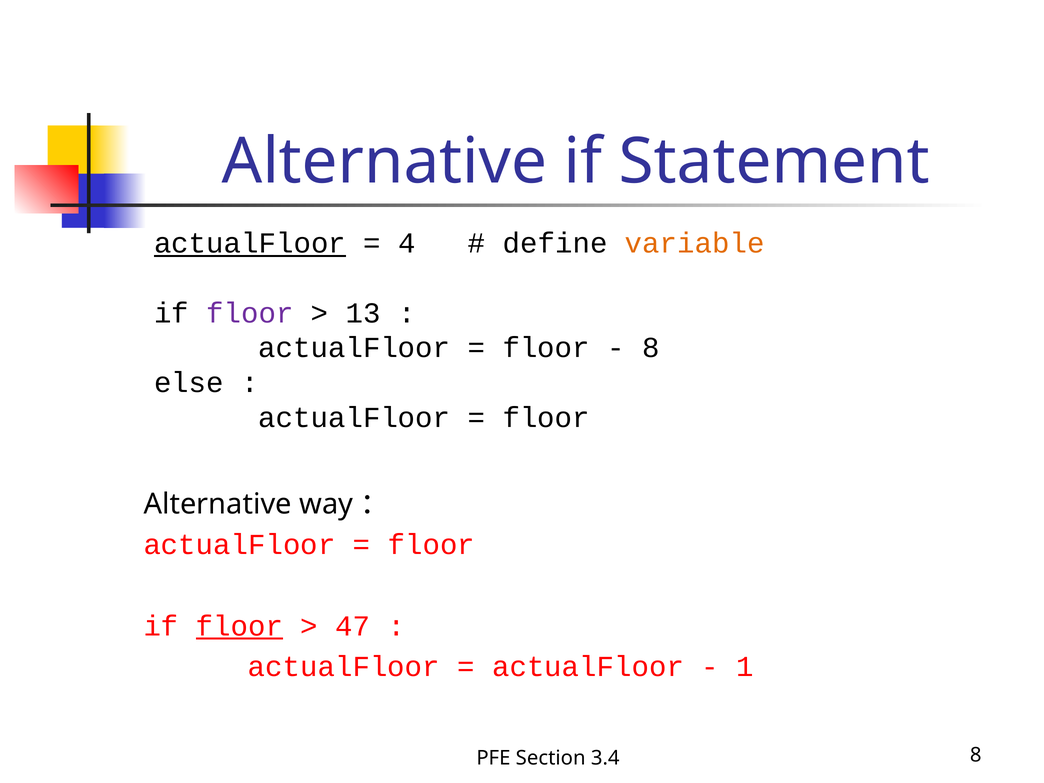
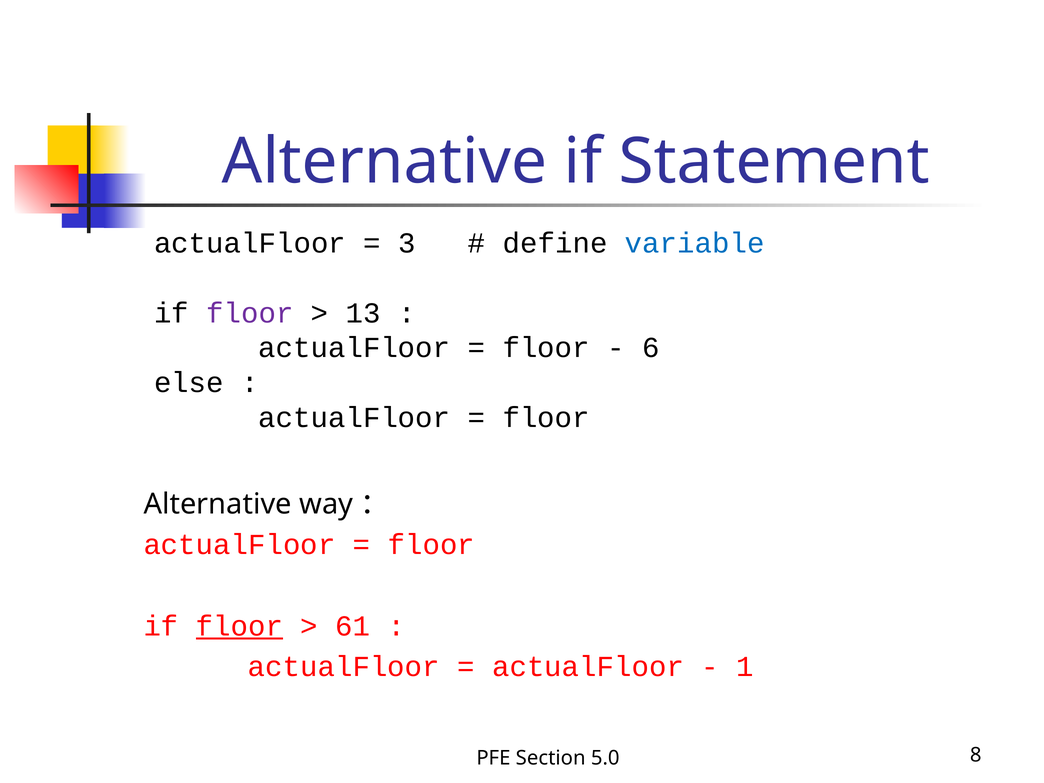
actualFloor underline: present -> none (250, 243)
4: 4 -> 3 (407, 243)
variable colour: orange -> blue (695, 243)
8: 8 -> 6 (651, 348)
47: 47 -> 61 (353, 626)
3.4: 3.4 -> 5.0 (605, 758)
